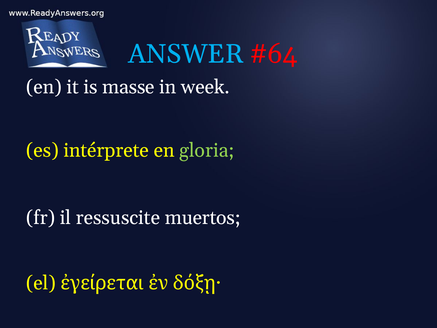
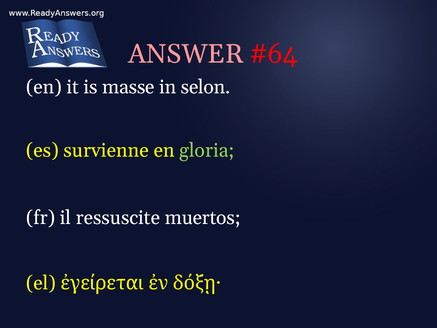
ANSWER colour: light blue -> pink (186, 54)
week: week -> selon (206, 87)
intérprete: intérprete -> survienne (106, 150)
